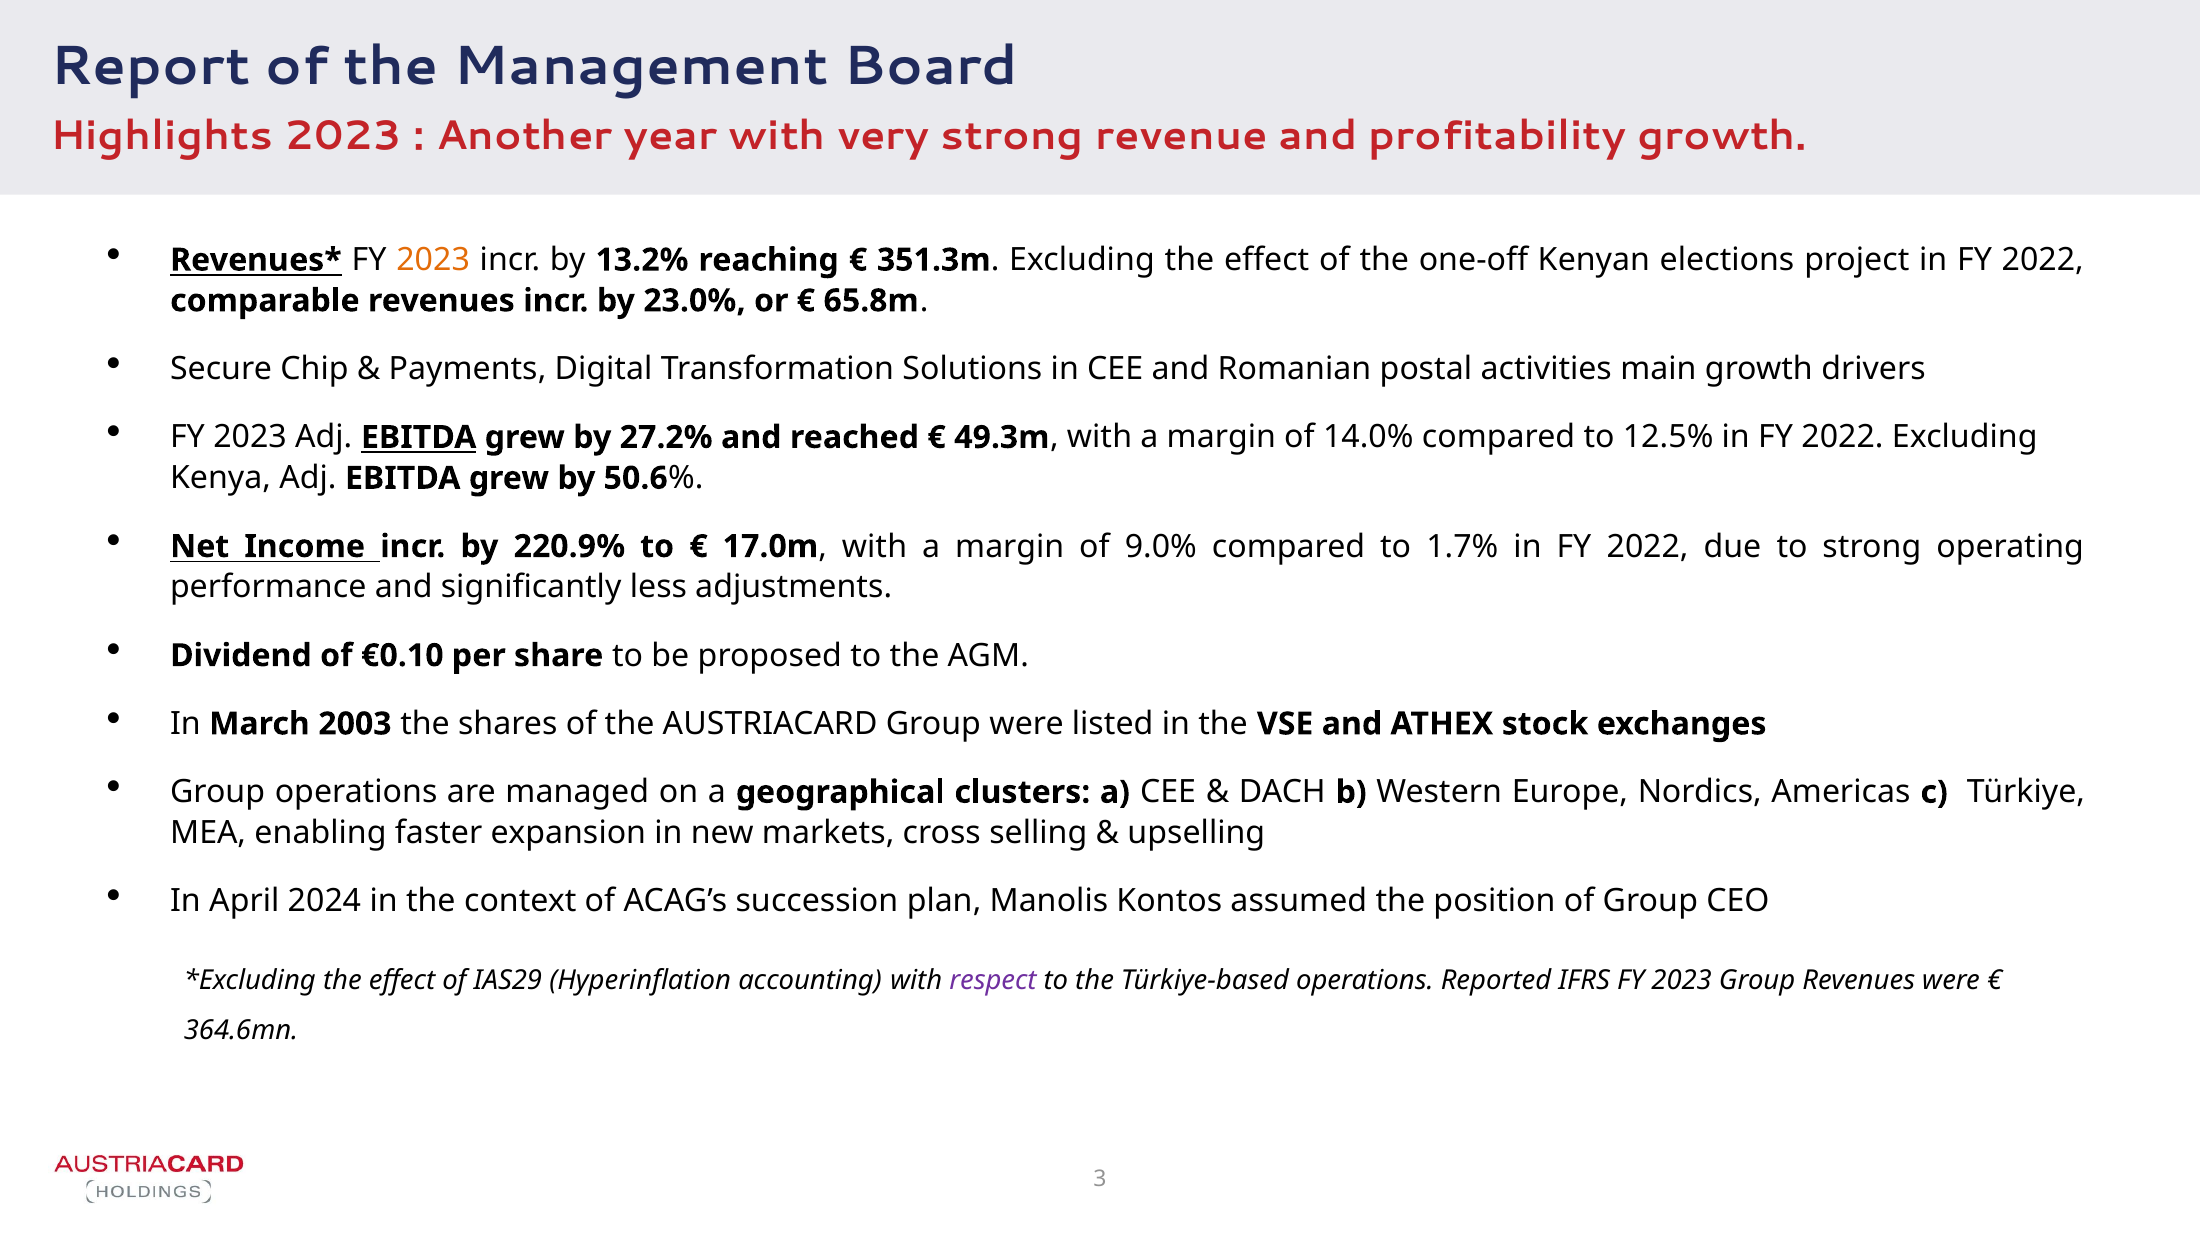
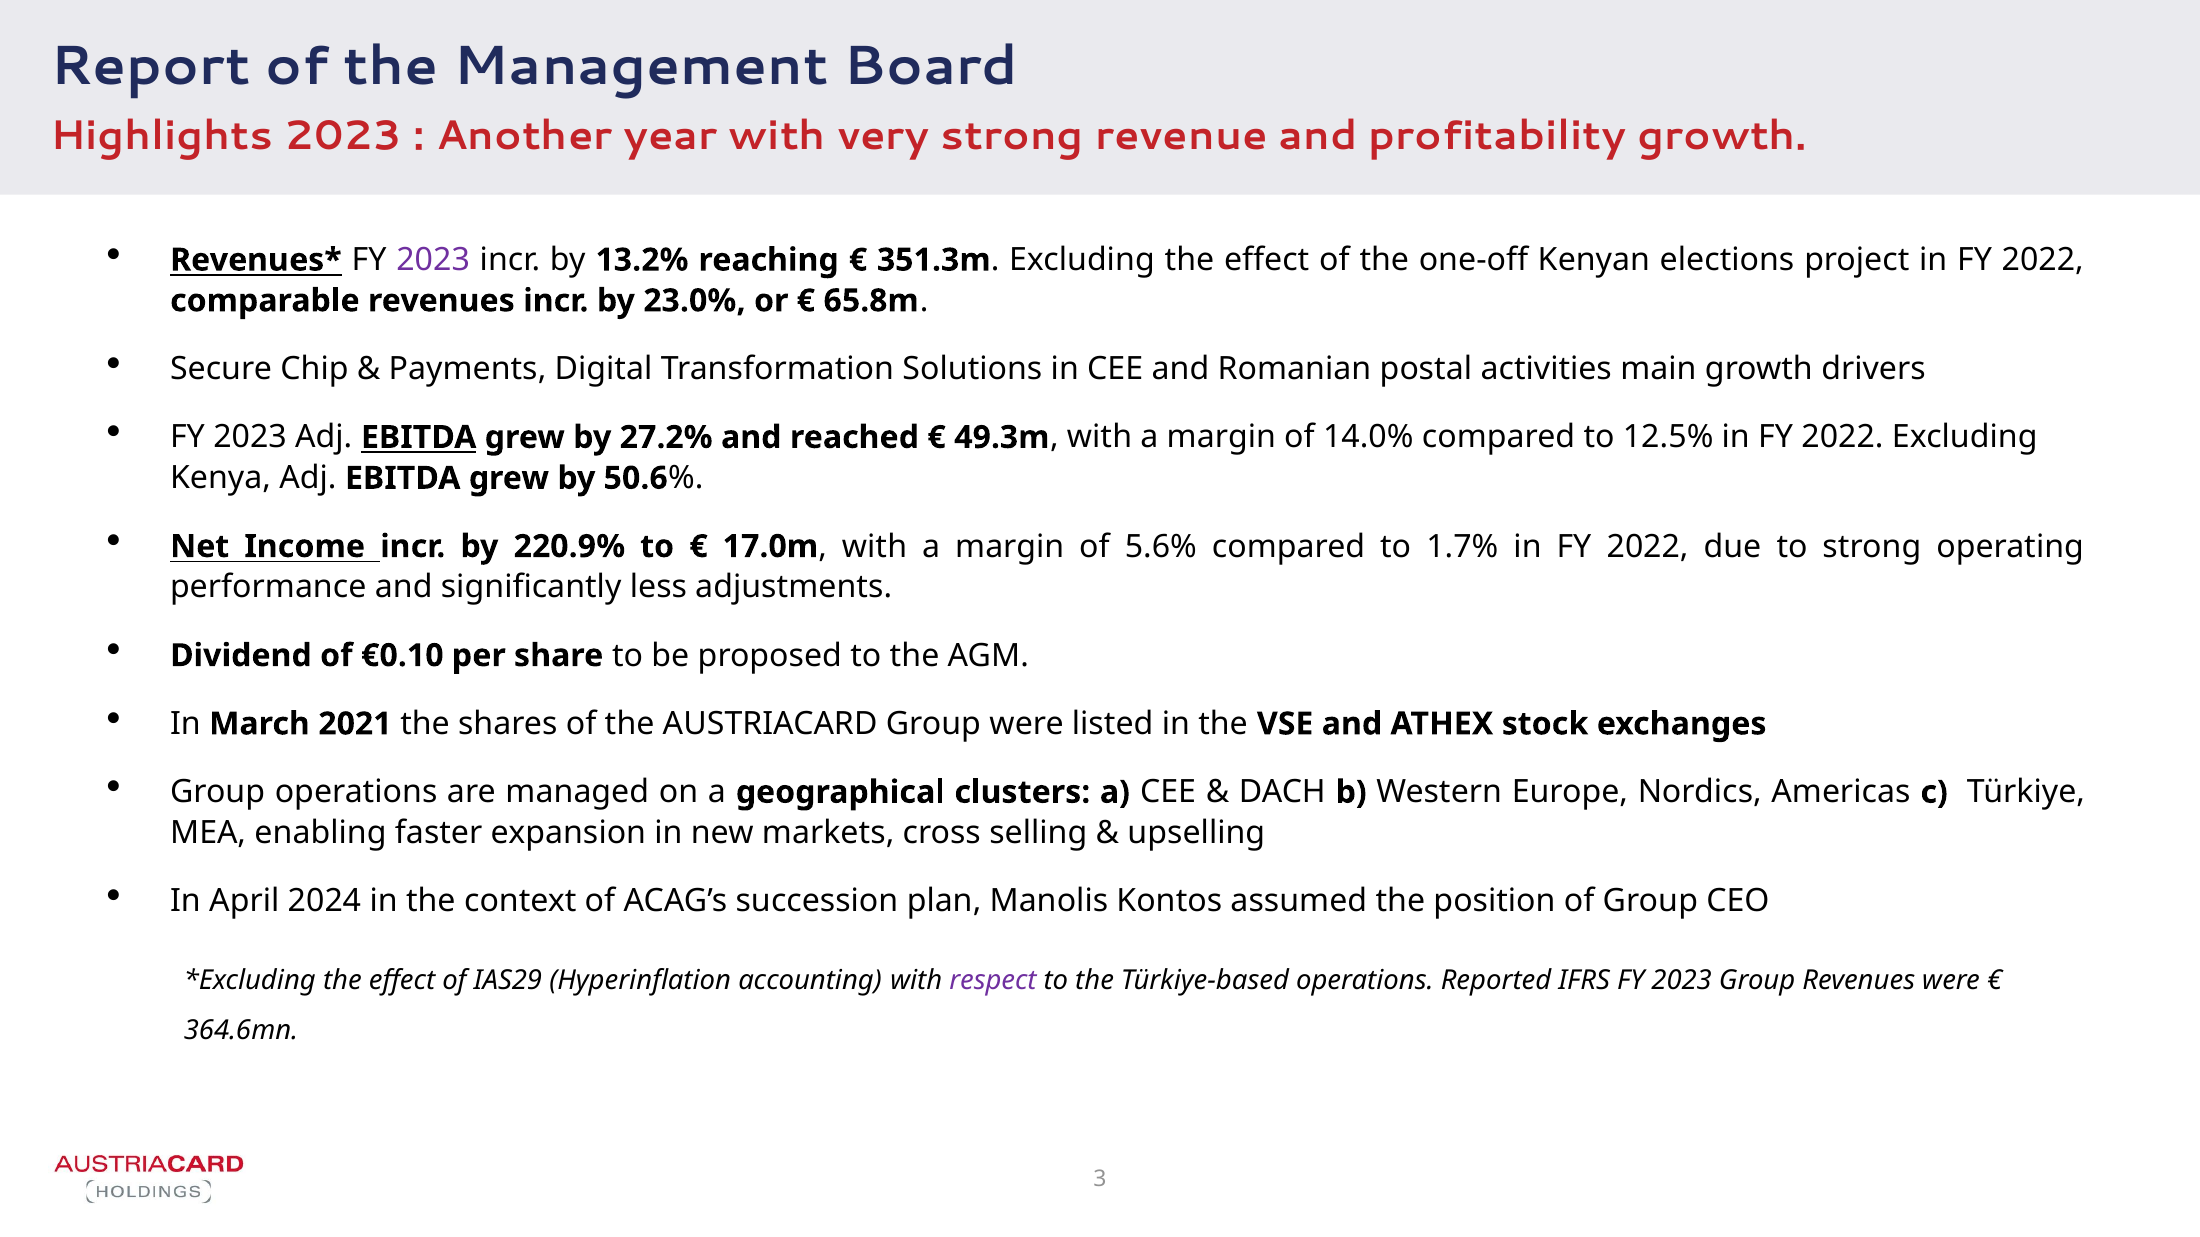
2023 colour: orange -> purple (433, 260)
9.0%: 9.0% -> 5.6% (1161, 547)
2003: 2003 -> 2021 (355, 724)
